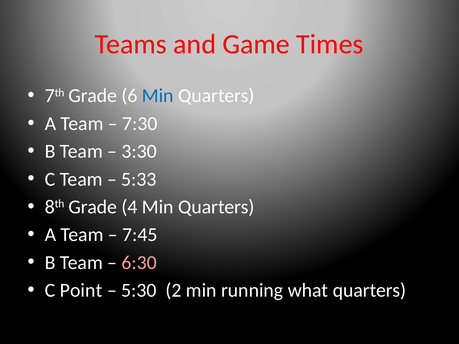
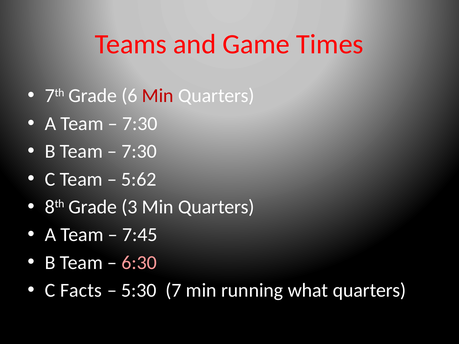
Min colour: blue -> red (158, 96)
3:30: 3:30 -> 7:30 (139, 151)
5:33: 5:33 -> 5:62 (139, 179)
4: 4 -> 3 (129, 207)
Point: Point -> Facts (81, 291)
2: 2 -> 7 (174, 291)
